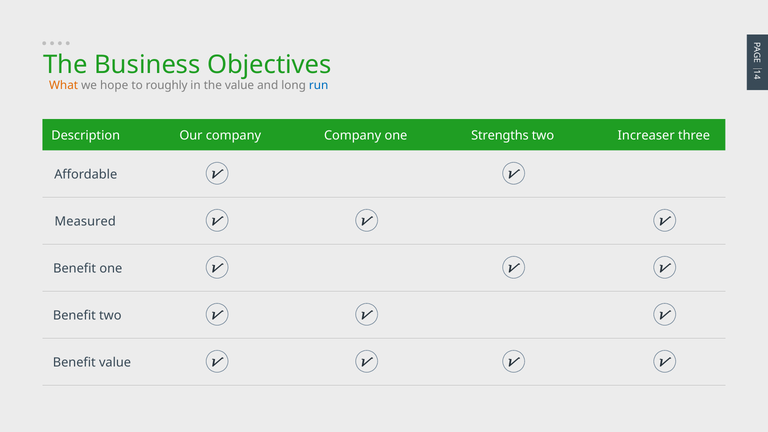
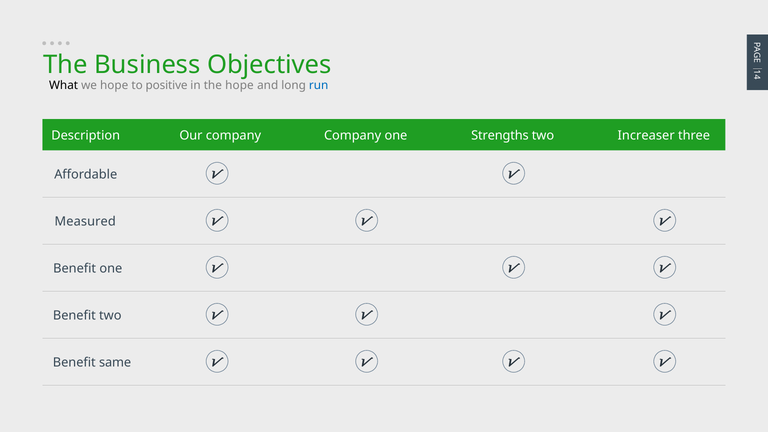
What colour: orange -> black (64, 85)
roughly: roughly -> positive (167, 85)
the value: value -> hope (239, 85)
Benefit value: value -> same (115, 363)
